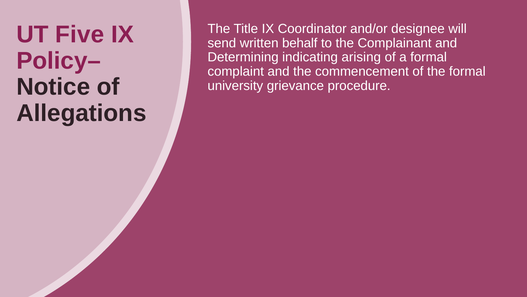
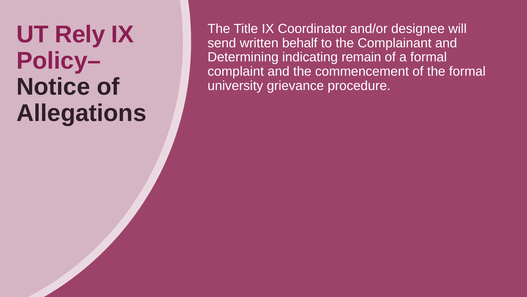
Five: Five -> Rely (80, 35)
arising: arising -> remain (361, 57)
